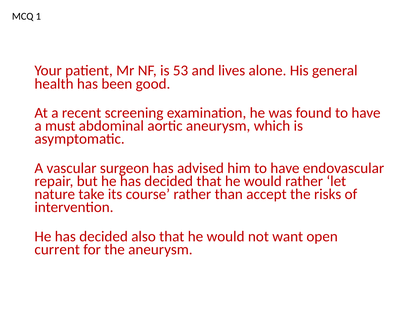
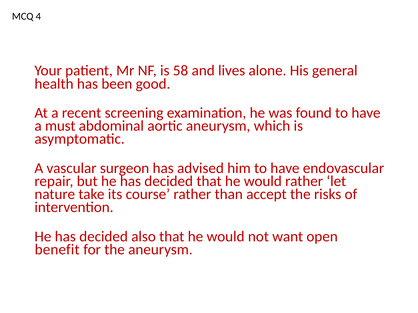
1: 1 -> 4 (38, 17)
53: 53 -> 58 (181, 71)
current: current -> benefit (57, 250)
